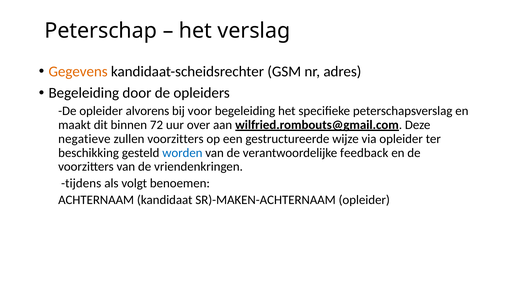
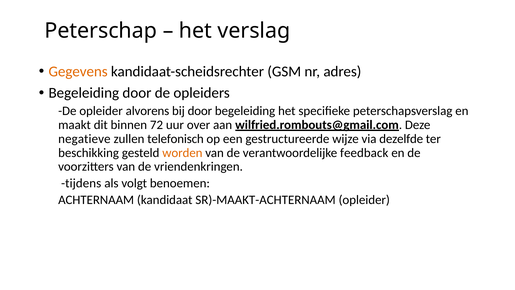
bij voor: voor -> door (200, 111)
zullen voorzitters: voorzitters -> telefonisch (176, 139)
via opleider: opleider -> dezelfde (401, 139)
worden colour: blue -> orange (182, 153)
SR)-MAKEN-ACHTERNAAM: SR)-MAKEN-ACHTERNAAM -> SR)-MAAKT-ACHTERNAAM (266, 200)
